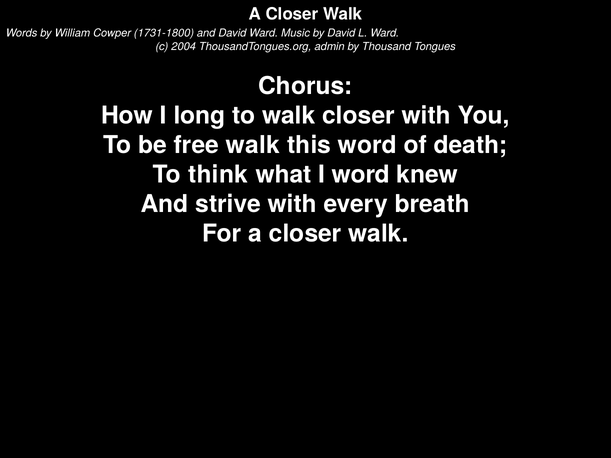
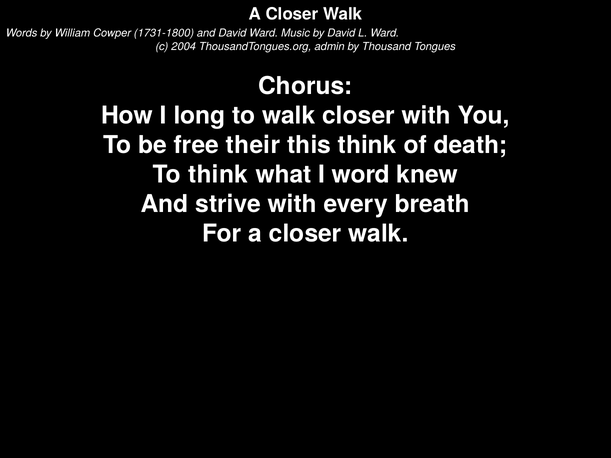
free walk: walk -> their (253, 145)
this word: word -> think (367, 145)
